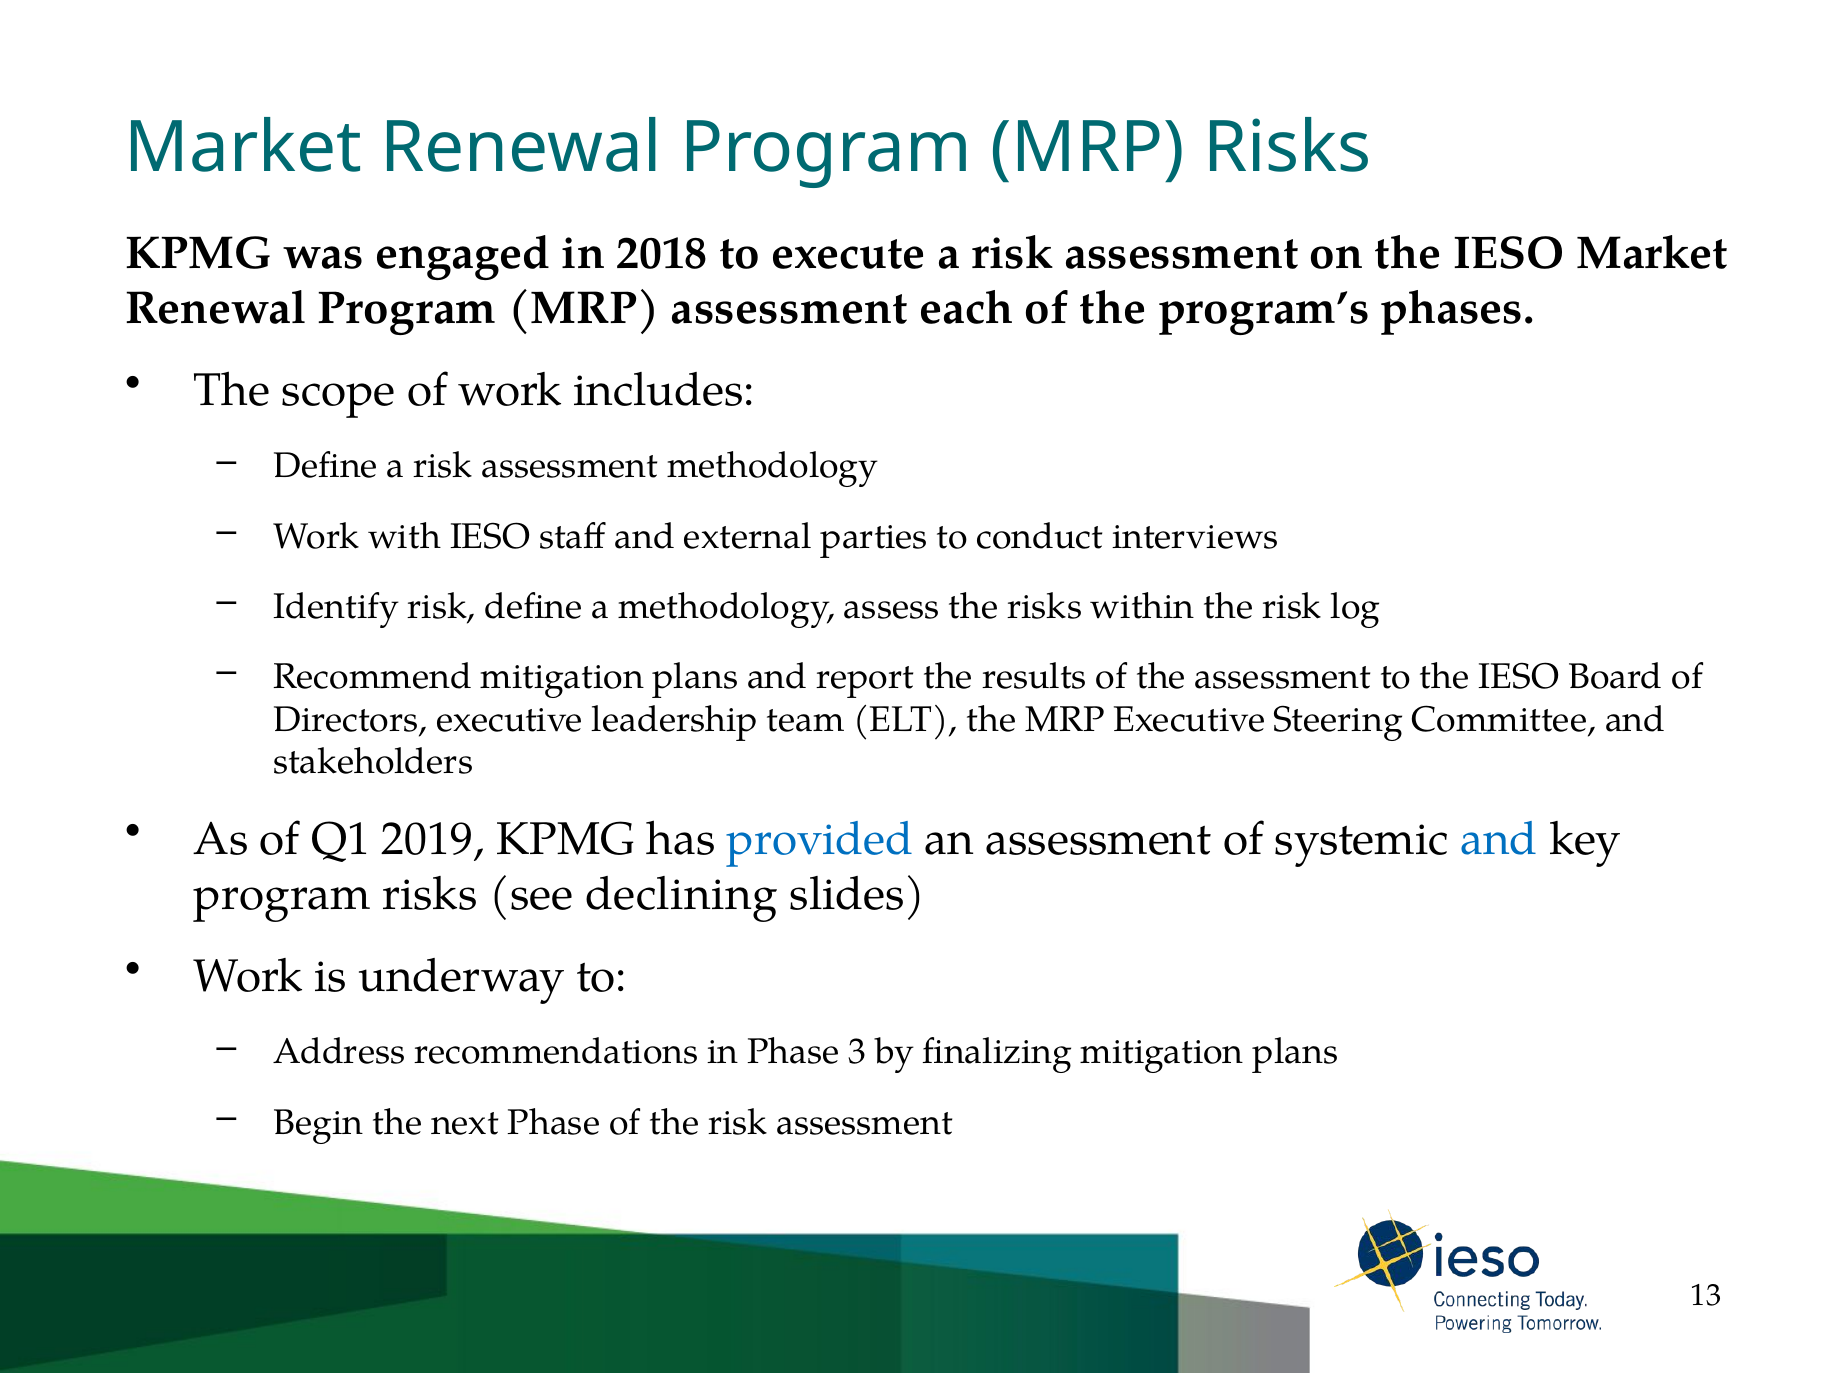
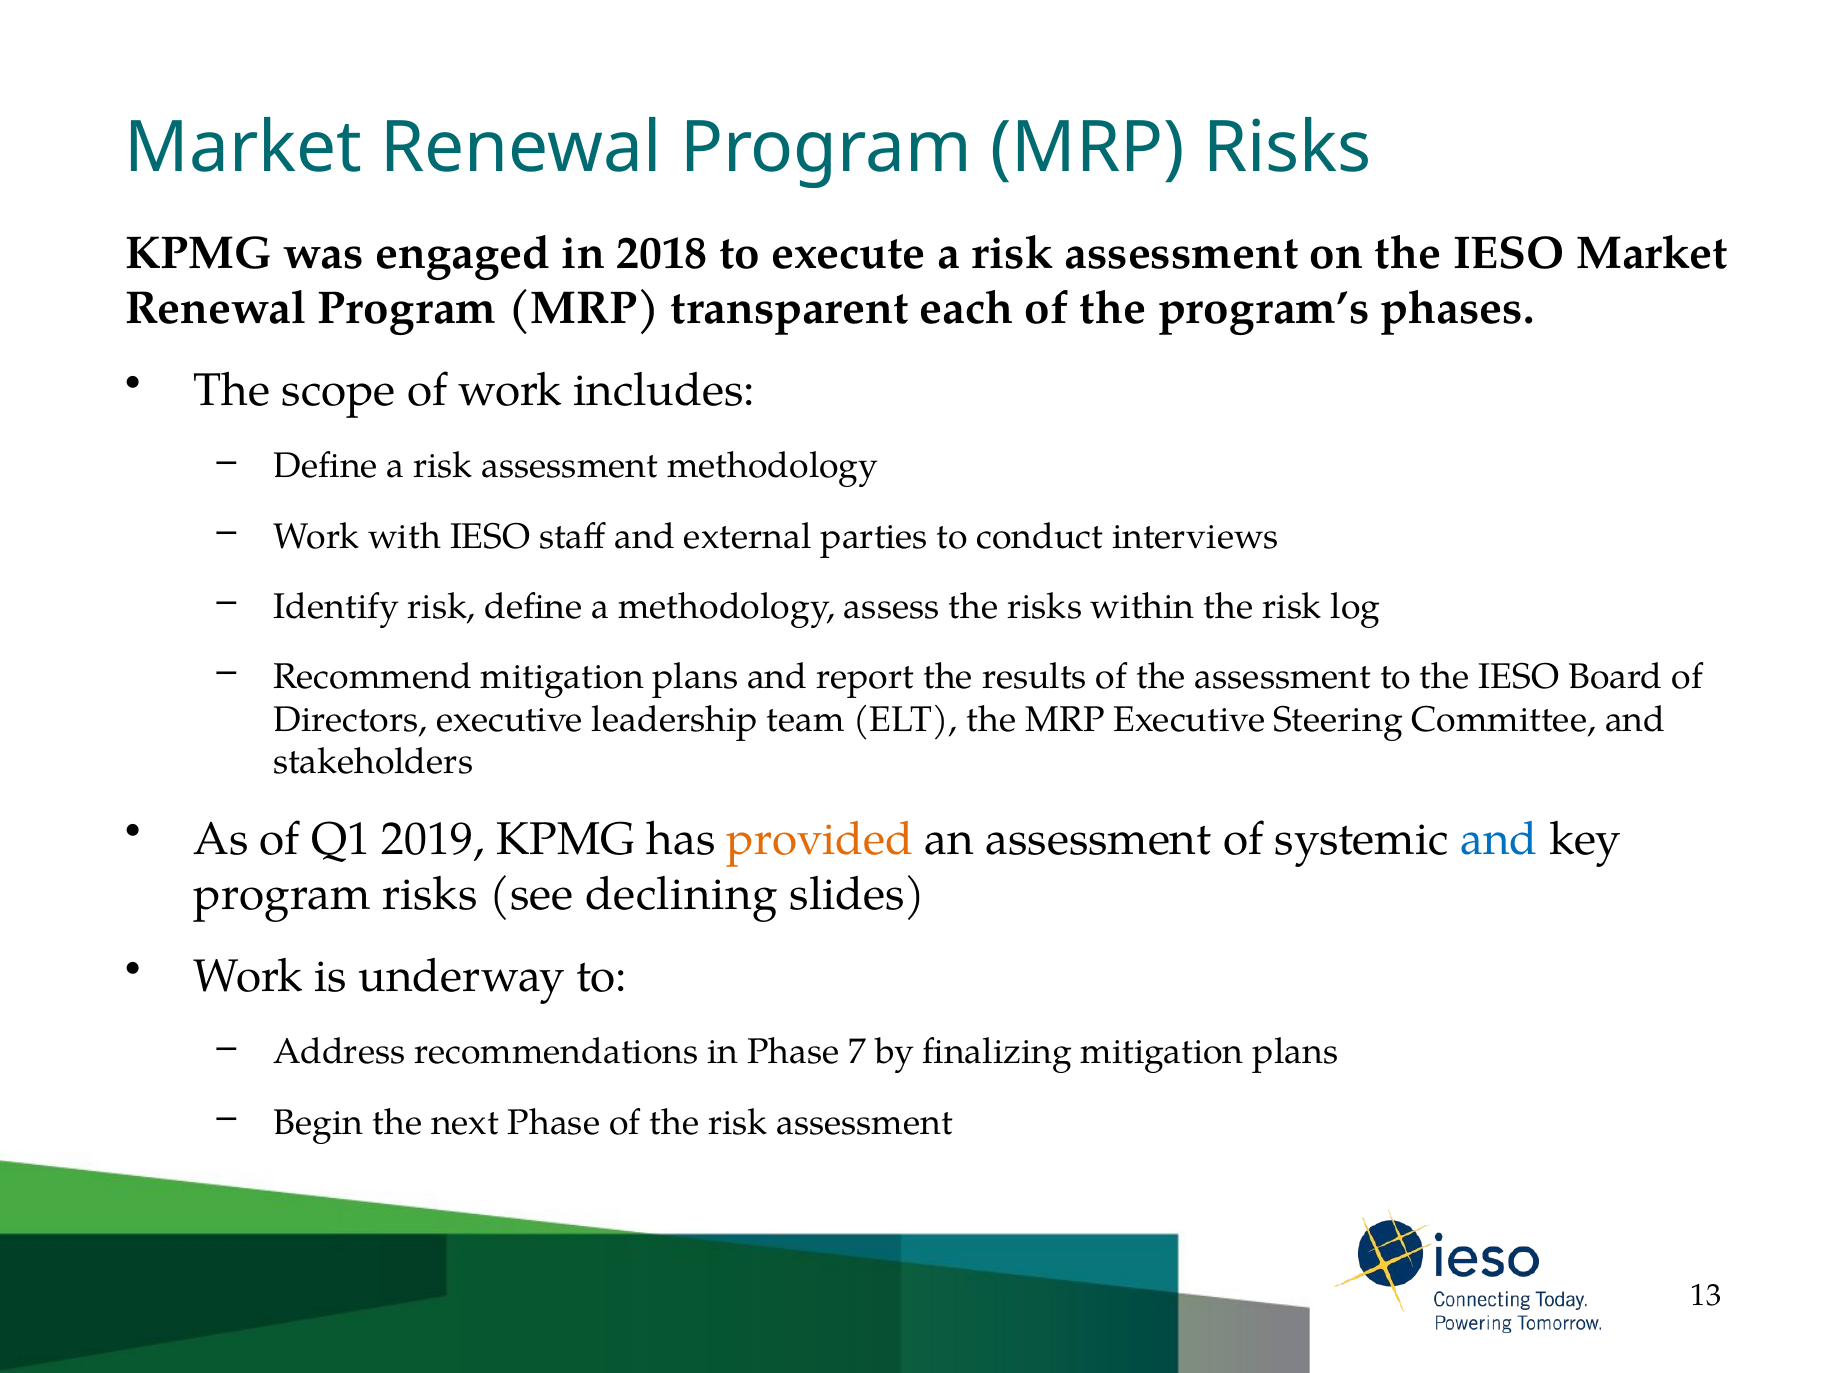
MRP assessment: assessment -> transparent (790, 308)
provided colour: blue -> orange (820, 839)
3: 3 -> 7 (857, 1052)
